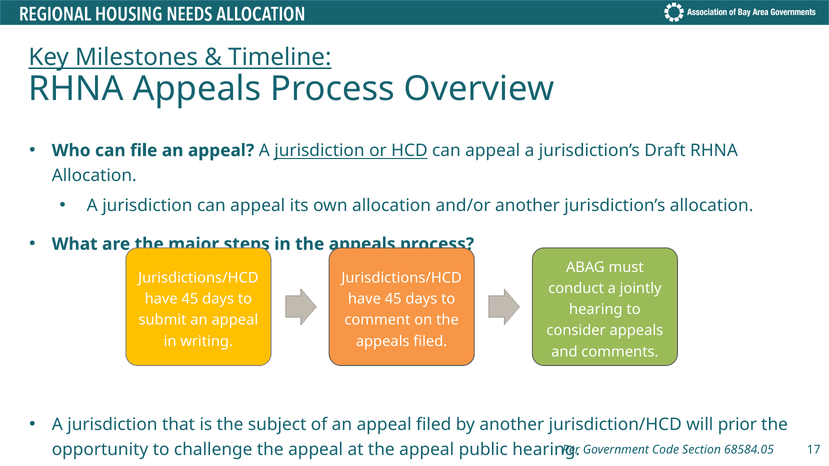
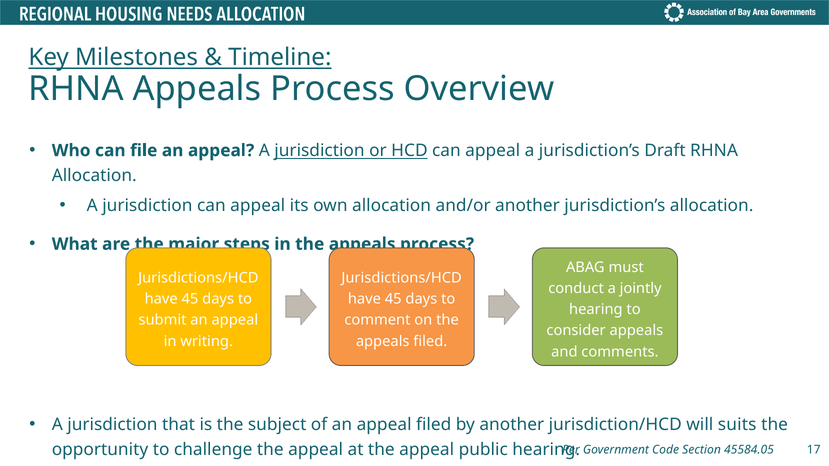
prior: prior -> suits (737, 425)
68584.05: 68584.05 -> 45584.05 (749, 450)
